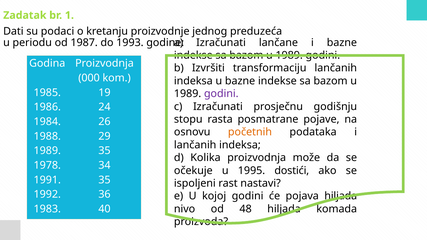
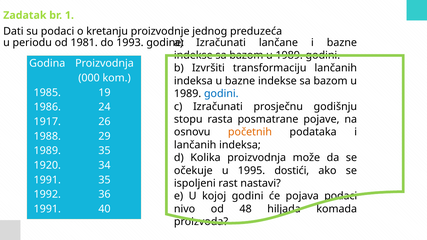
1987: 1987 -> 1981 (84, 43)
godini colour: purple -> blue (221, 94)
1984: 1984 -> 1917 (47, 122)
1978: 1978 -> 1920 (47, 165)
pojava hiljada: hiljada -> podaci (341, 196)
1983: 1983 -> 1991 (47, 209)
